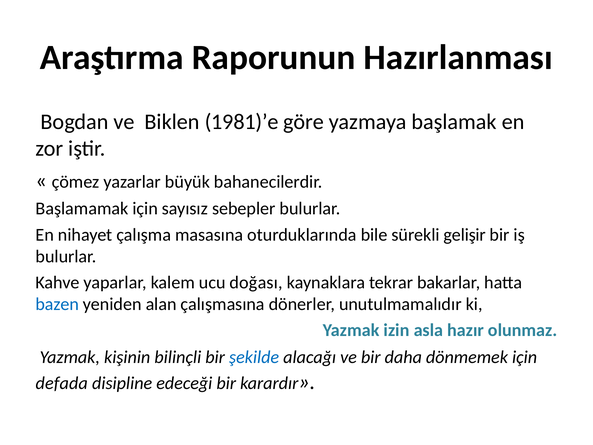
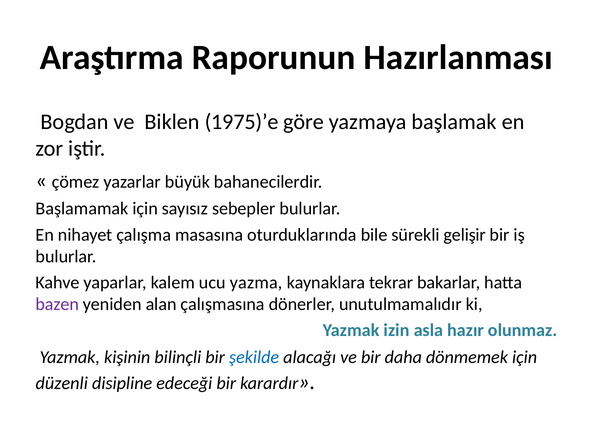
1981)’e: 1981)’e -> 1975)’e (242, 122)
doğası: doğası -> yazma (256, 282)
bazen colour: blue -> purple (57, 304)
defada: defada -> düzenli (62, 383)
